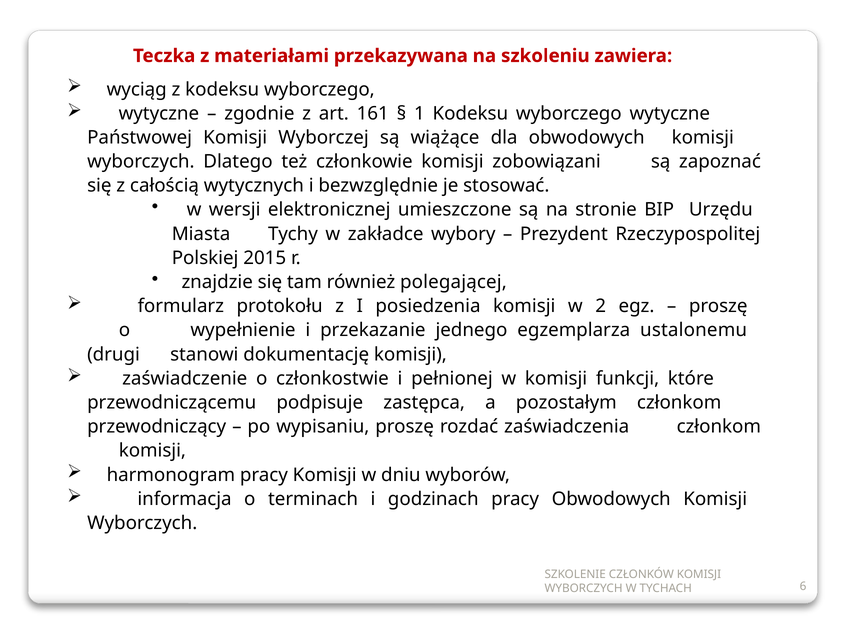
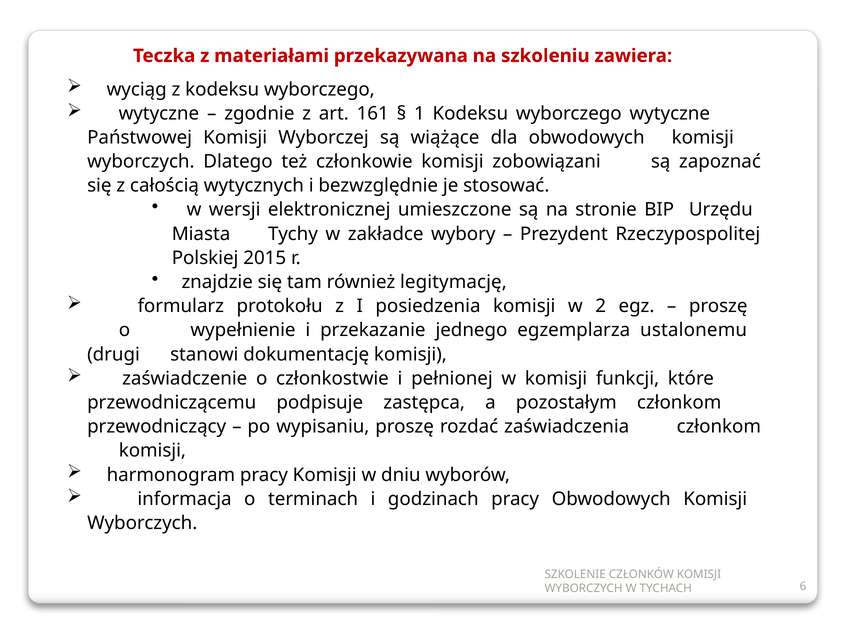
polegającej: polegającej -> legitymację (453, 282)
